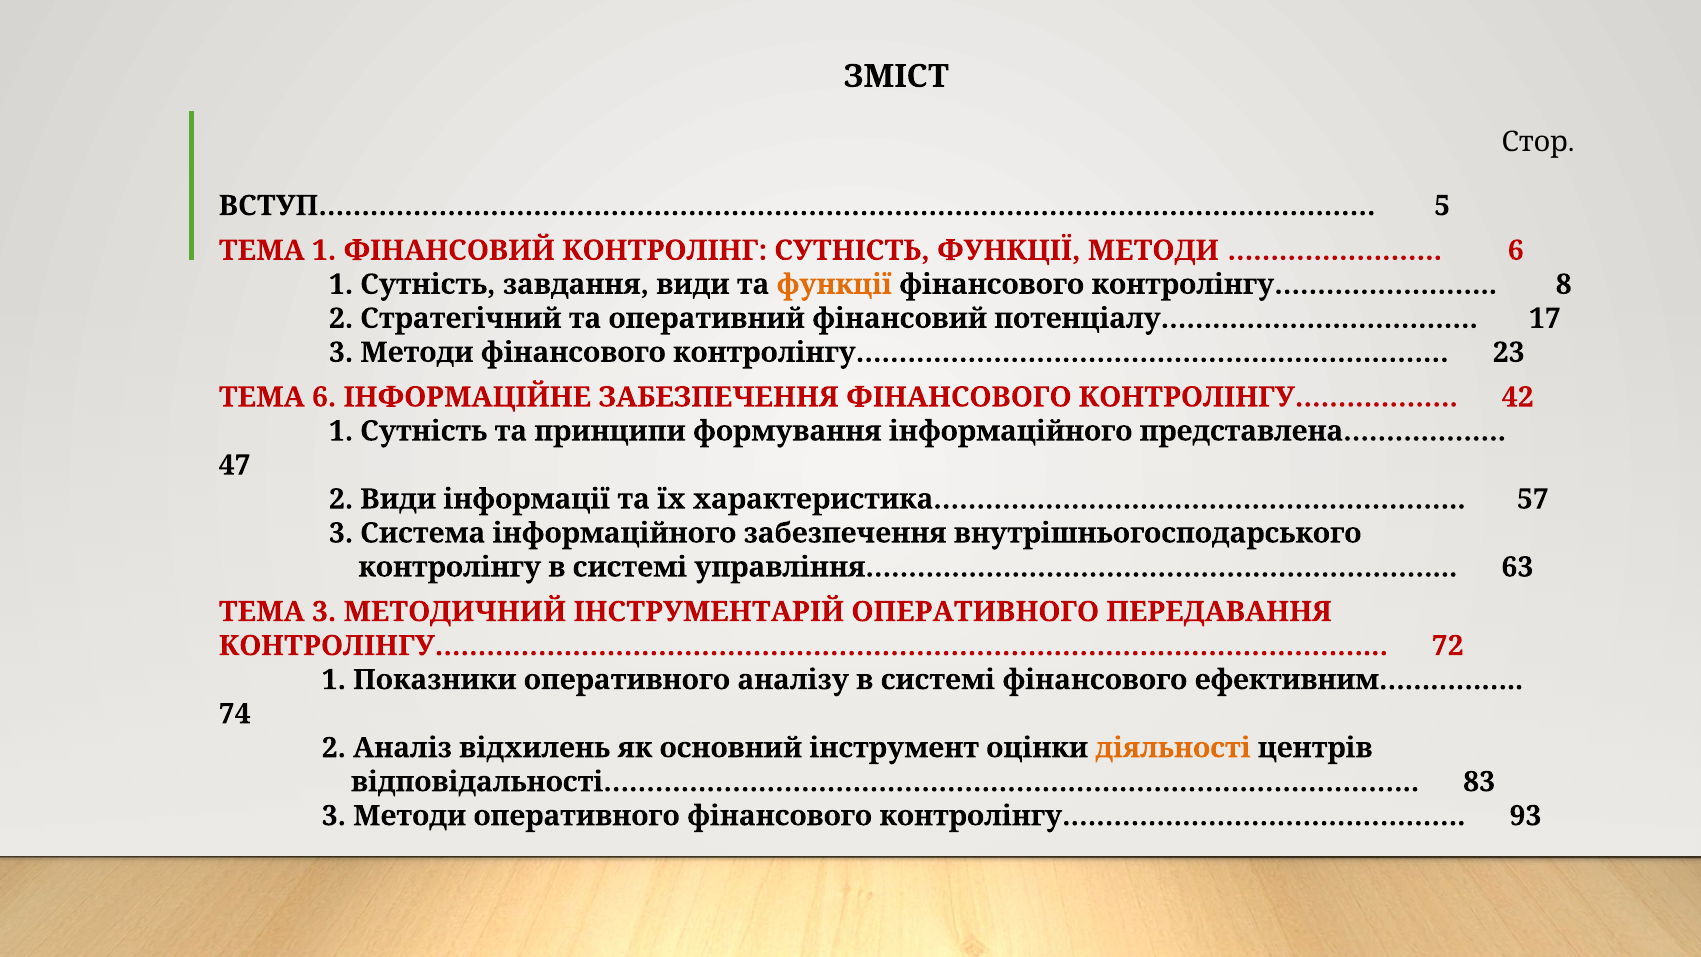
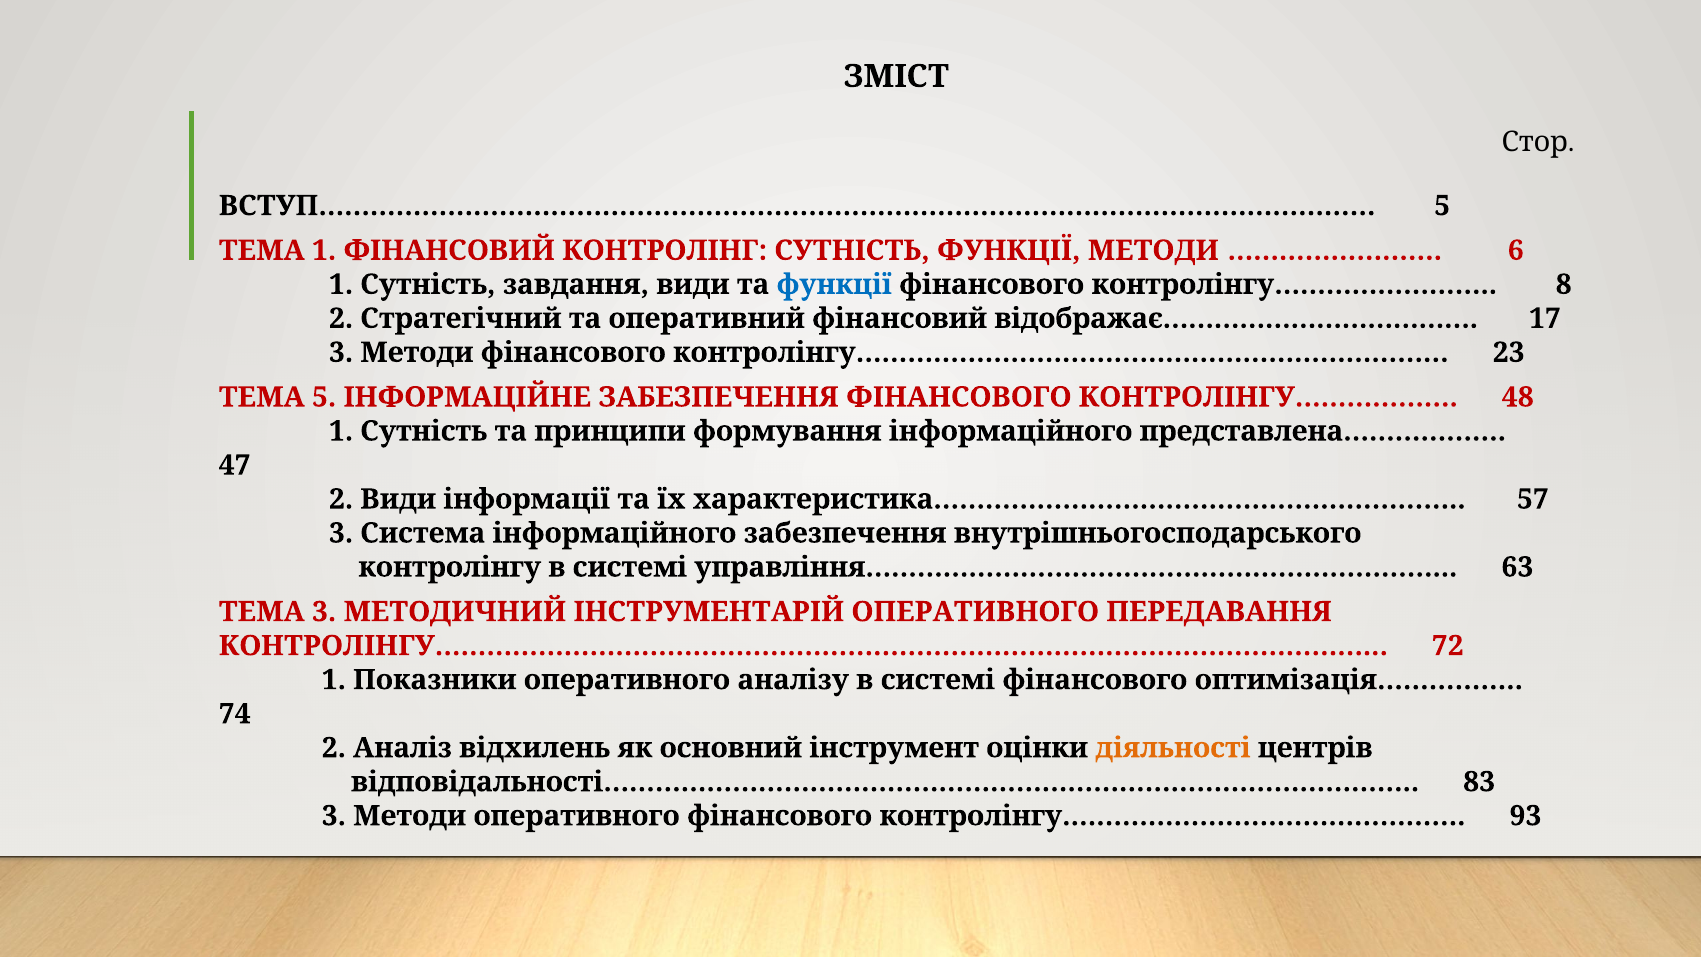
функції colour: orange -> blue (834, 284)
потенціалу………………………………: потенціалу……………………………… -> відображає……………………………… (1236, 318)
ТЕМА 6: 6 -> 5 (324, 397)
42: 42 -> 48 (1518, 397)
ефективним……………: ефективним…………… -> оптимізація…………… (1359, 680)
